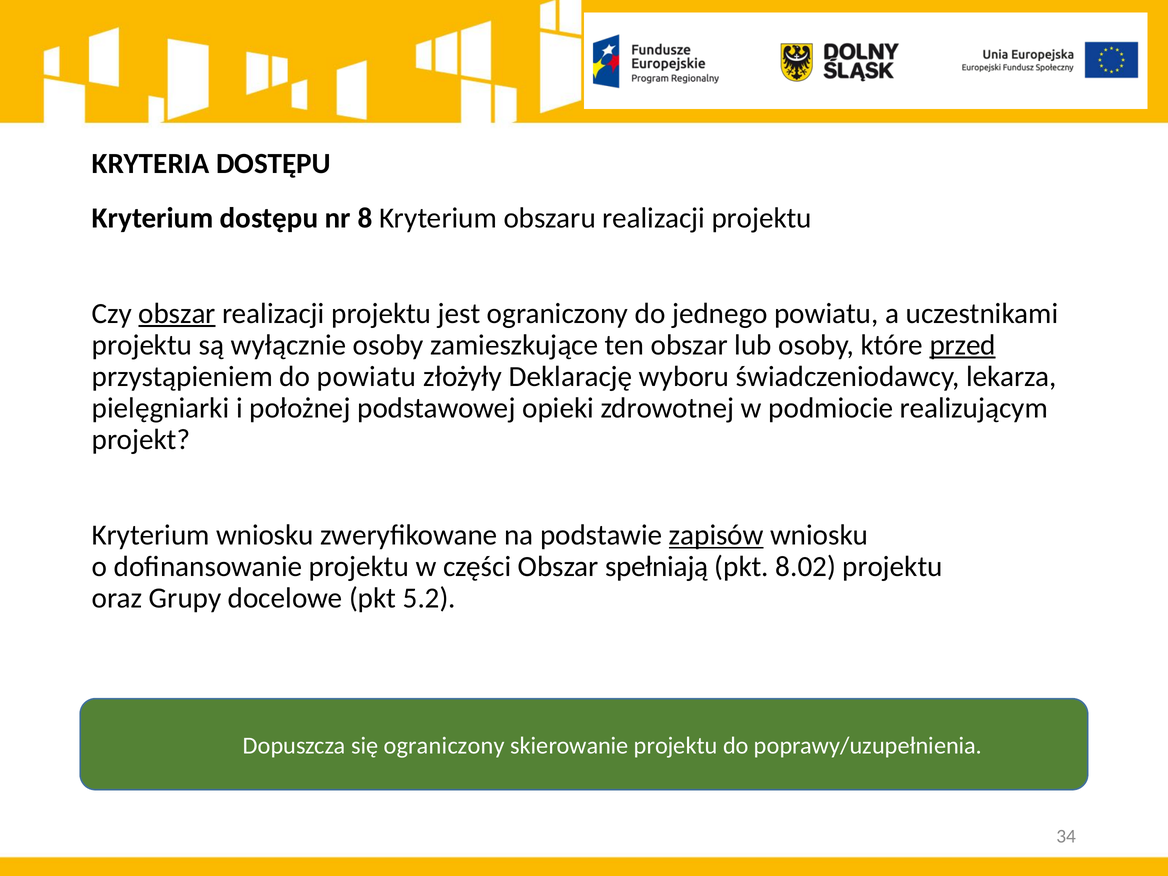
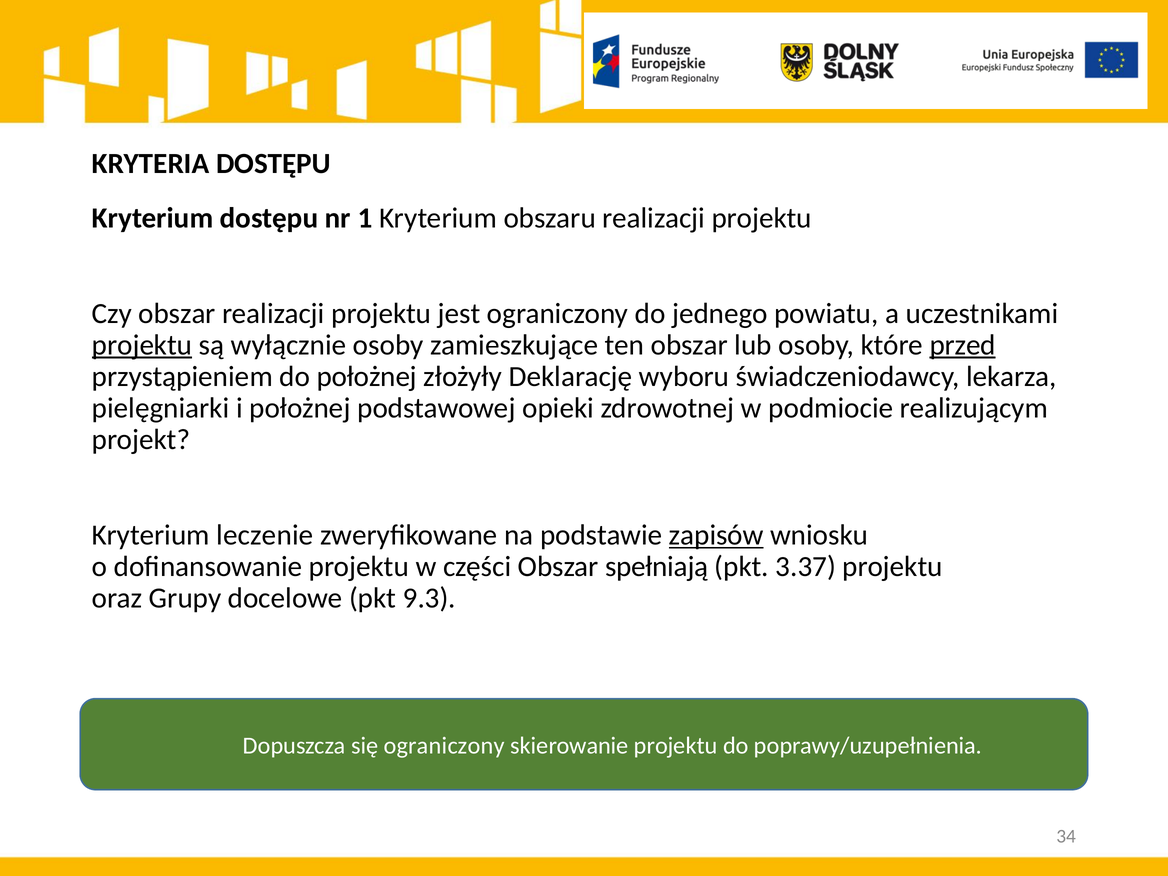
8: 8 -> 1 (365, 218)
obszar underline: present -> none (177, 313)
projektu underline: none -> present (142, 345)
do powiatu: powiatu -> położnej (367, 376)
Kryterium wniosku: wniosku -> leczenie (265, 535)
8.02: 8.02 -> 3.37 (806, 567)
5.2: 5.2 -> 9.3 (429, 598)
